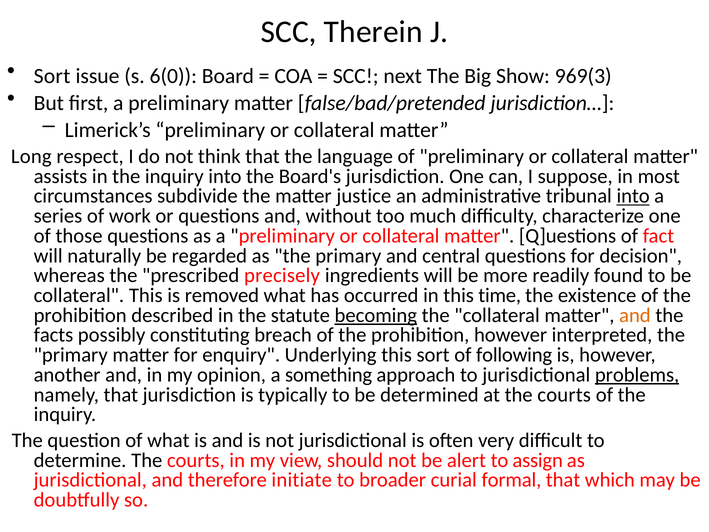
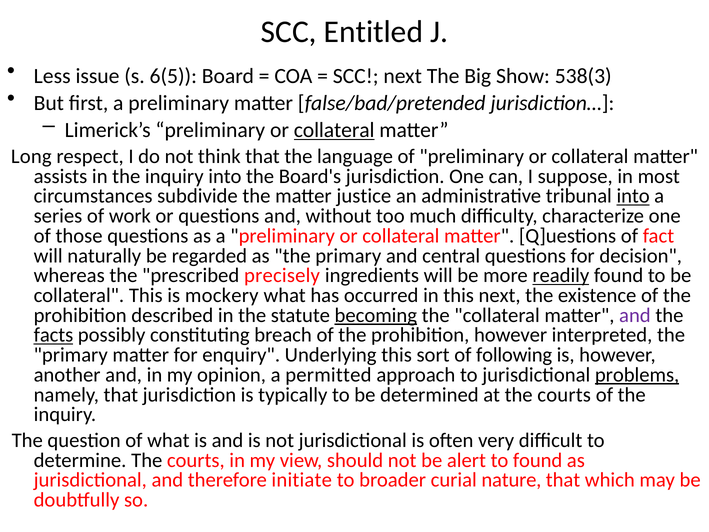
Therein: Therein -> Entitled (373, 32)
Sort: Sort -> Less (52, 76)
6(0: 6(0 -> 6(5 (173, 76)
969(3: 969(3 -> 538(3 (583, 76)
collateral underline: none -> present (334, 130)
readily underline: none -> present (561, 275)
removed: removed -> mockery (222, 295)
this time: time -> next (500, 295)
and colour: orange -> purple (635, 315)
facts underline: none -> present (53, 335)
something: something -> permitted (328, 375)
to assign: assign -> found (538, 460)
formal: formal -> nature (511, 480)
